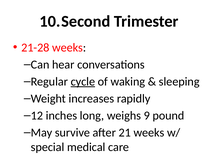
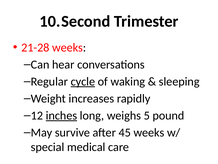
inches underline: none -> present (61, 115)
9: 9 -> 5 (147, 115)
21: 21 -> 45 (125, 132)
